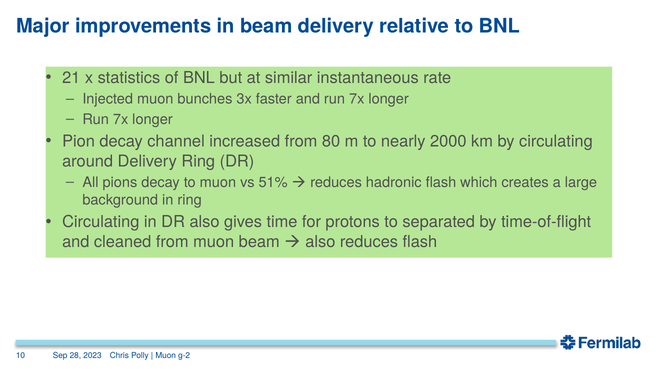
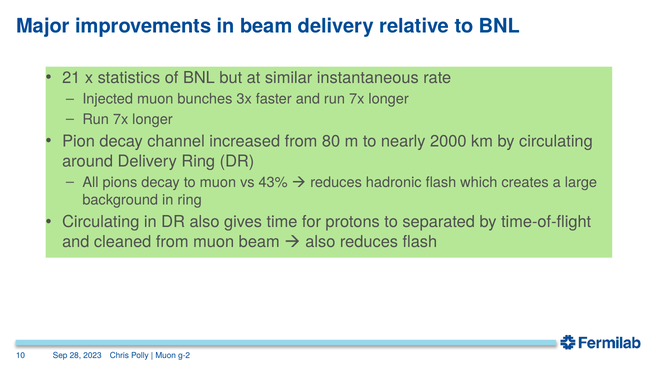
51%: 51% -> 43% (273, 183)
